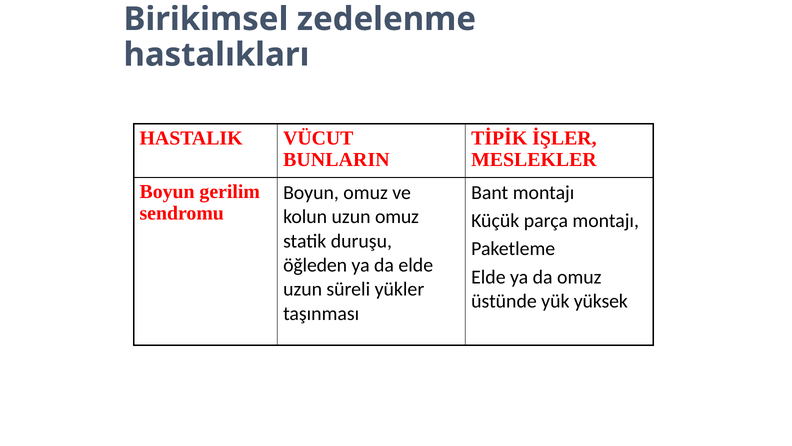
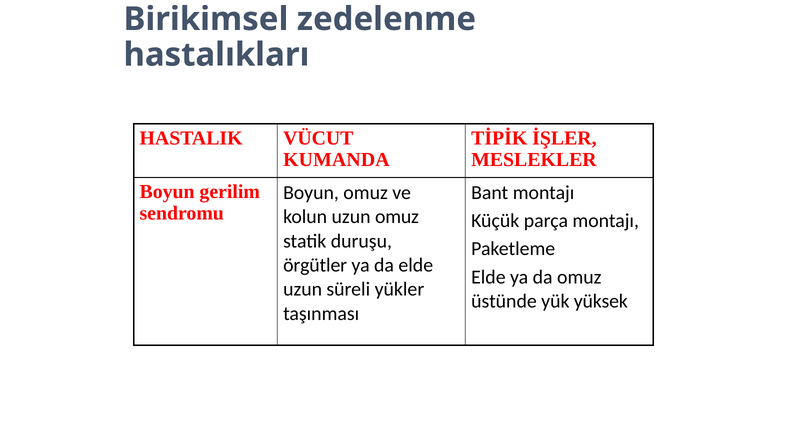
BUNLARIN: BUNLARIN -> KUMANDA (336, 160)
öğleden: öğleden -> örgütler (315, 265)
